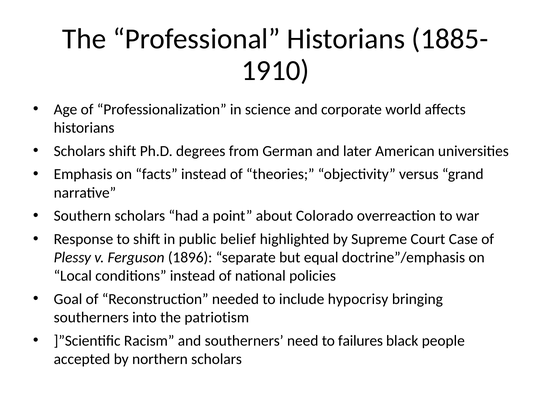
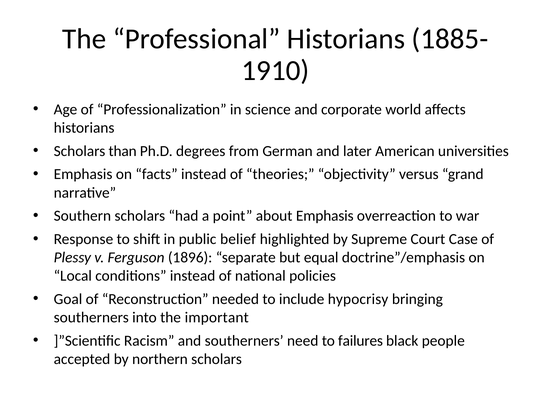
Scholars shift: shift -> than (123, 151)
about Colorado: Colorado -> Emphasis (325, 216)
patriotism: patriotism -> important (217, 318)
